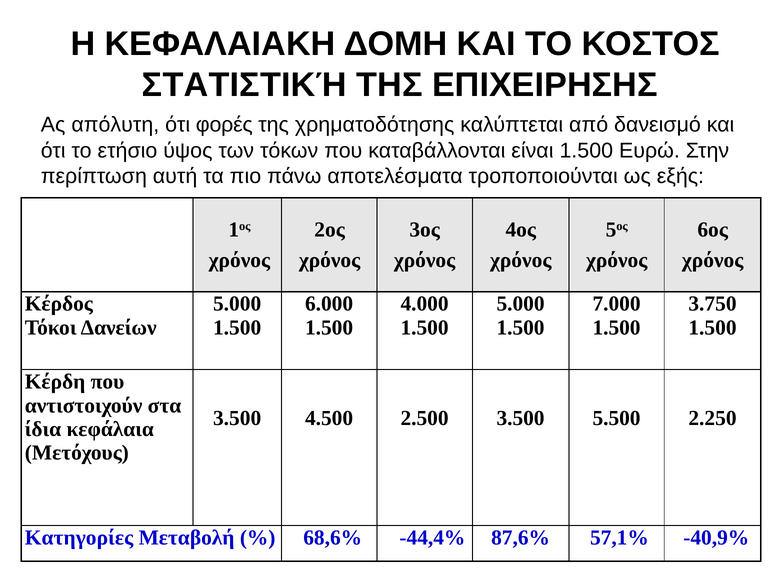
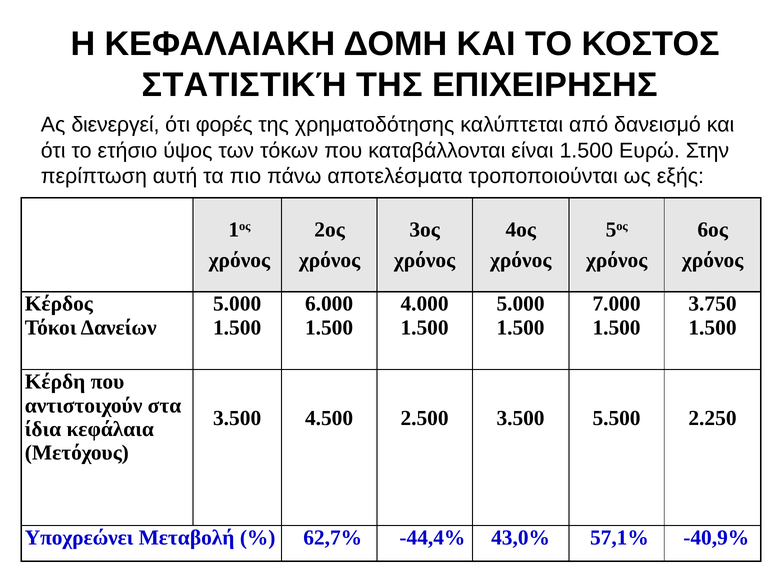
απόλυτη: απόλυτη -> διενεργεί (115, 125)
Κατηγορίες: Κατηγορίες -> Υποχρεώνει (79, 538)
68,6%: 68,6% -> 62,7% (333, 538)
87,6%: 87,6% -> 43,0% (521, 538)
